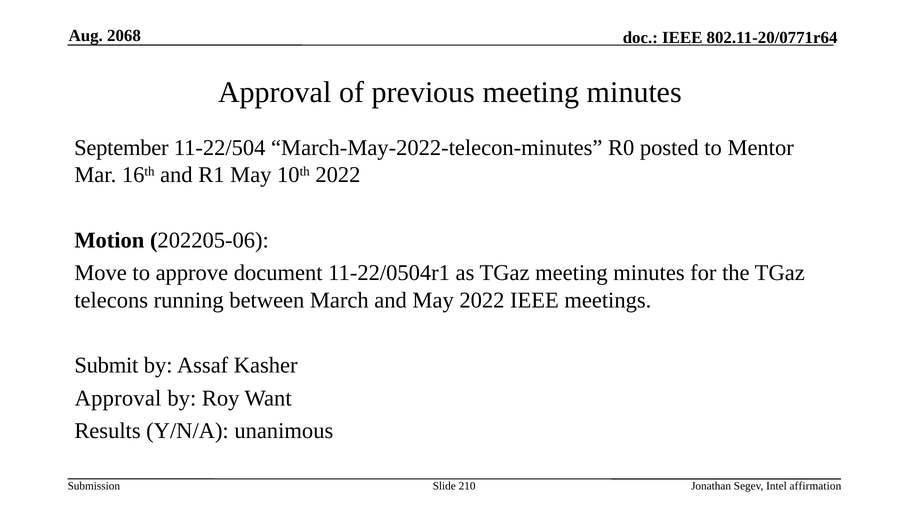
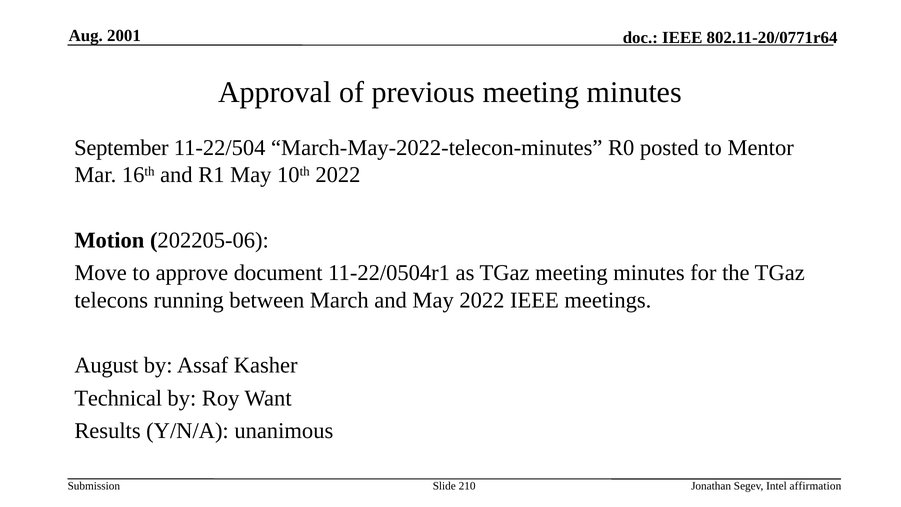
2068: 2068 -> 2001 (124, 36)
Submit: Submit -> August (106, 365)
Approval: Approval -> Technical (118, 398)
